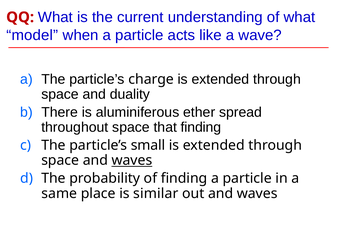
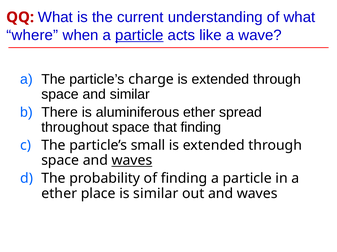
model: model -> where (32, 35)
particle underline: none -> present (139, 35)
and duality: duality -> similar (130, 95)
same: same -> ether (59, 194)
